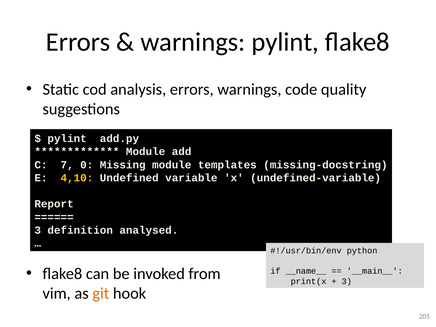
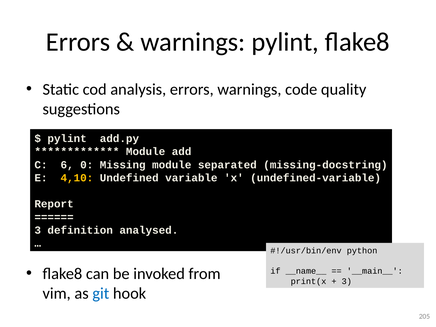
7: 7 -> 6 (67, 165)
templates: templates -> separated (227, 165)
git colour: orange -> blue (101, 293)
